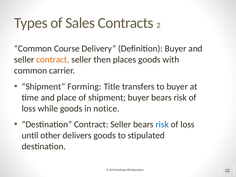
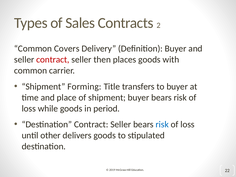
Course: Course -> Covers (67, 49)
contract colour: orange -> red (53, 60)
notice: notice -> period (107, 108)
